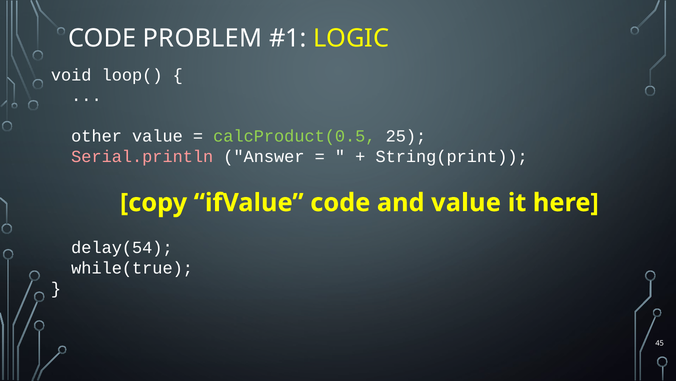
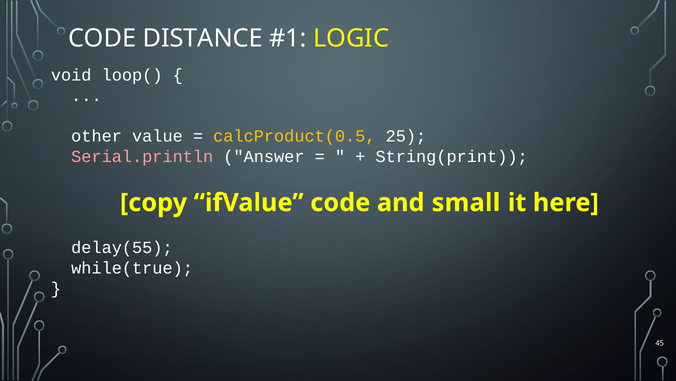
PROBLEM: PROBLEM -> DISTANCE (203, 38)
calcProduct(0.5 colour: light green -> yellow (294, 136)
and value: value -> small (466, 202)
delay(54: delay(54 -> delay(55 (122, 247)
